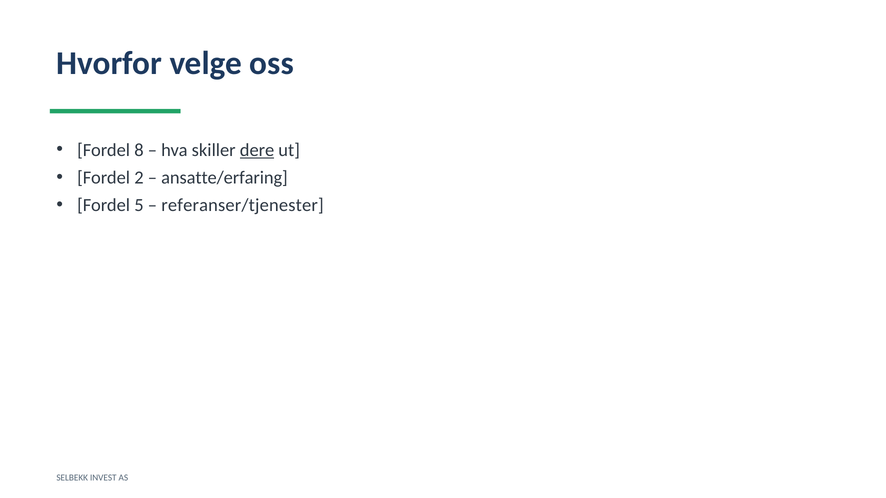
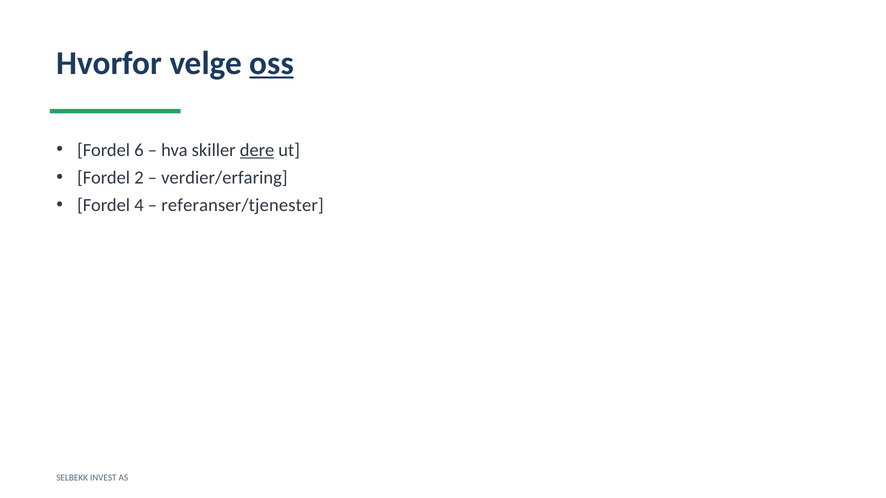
oss underline: none -> present (272, 63)
8: 8 -> 6 (139, 150)
ansatte/erfaring: ansatte/erfaring -> verdier/erfaring (224, 178)
5: 5 -> 4 (139, 205)
